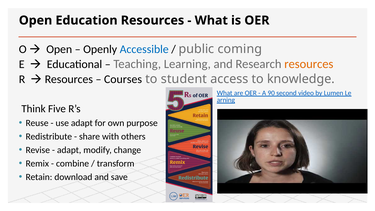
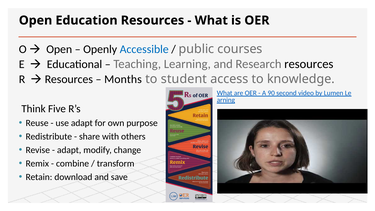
coming: coming -> courses (240, 49)
resources colour: orange -> black (309, 64)
Courses: Courses -> Months (123, 79)
